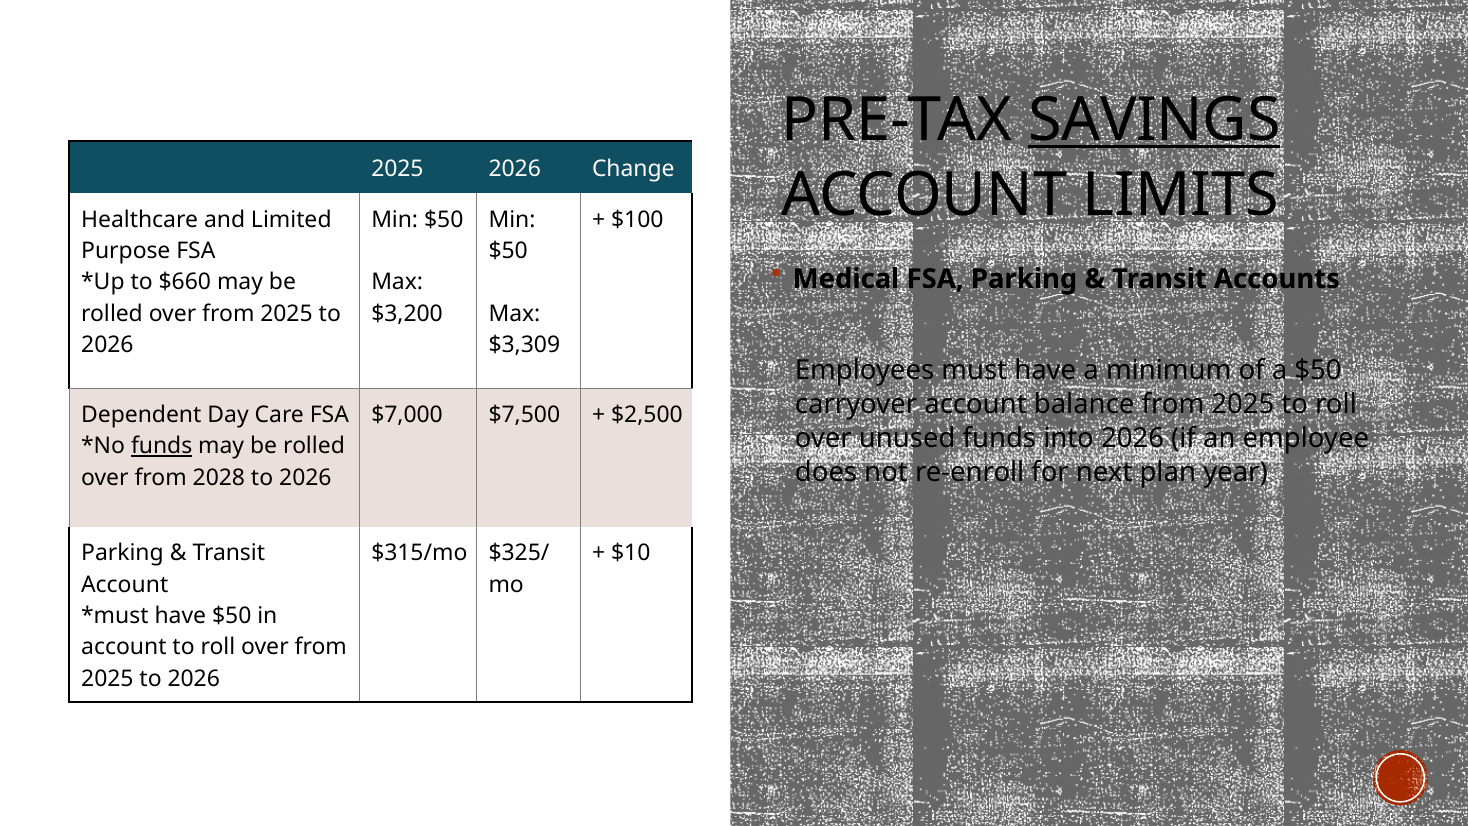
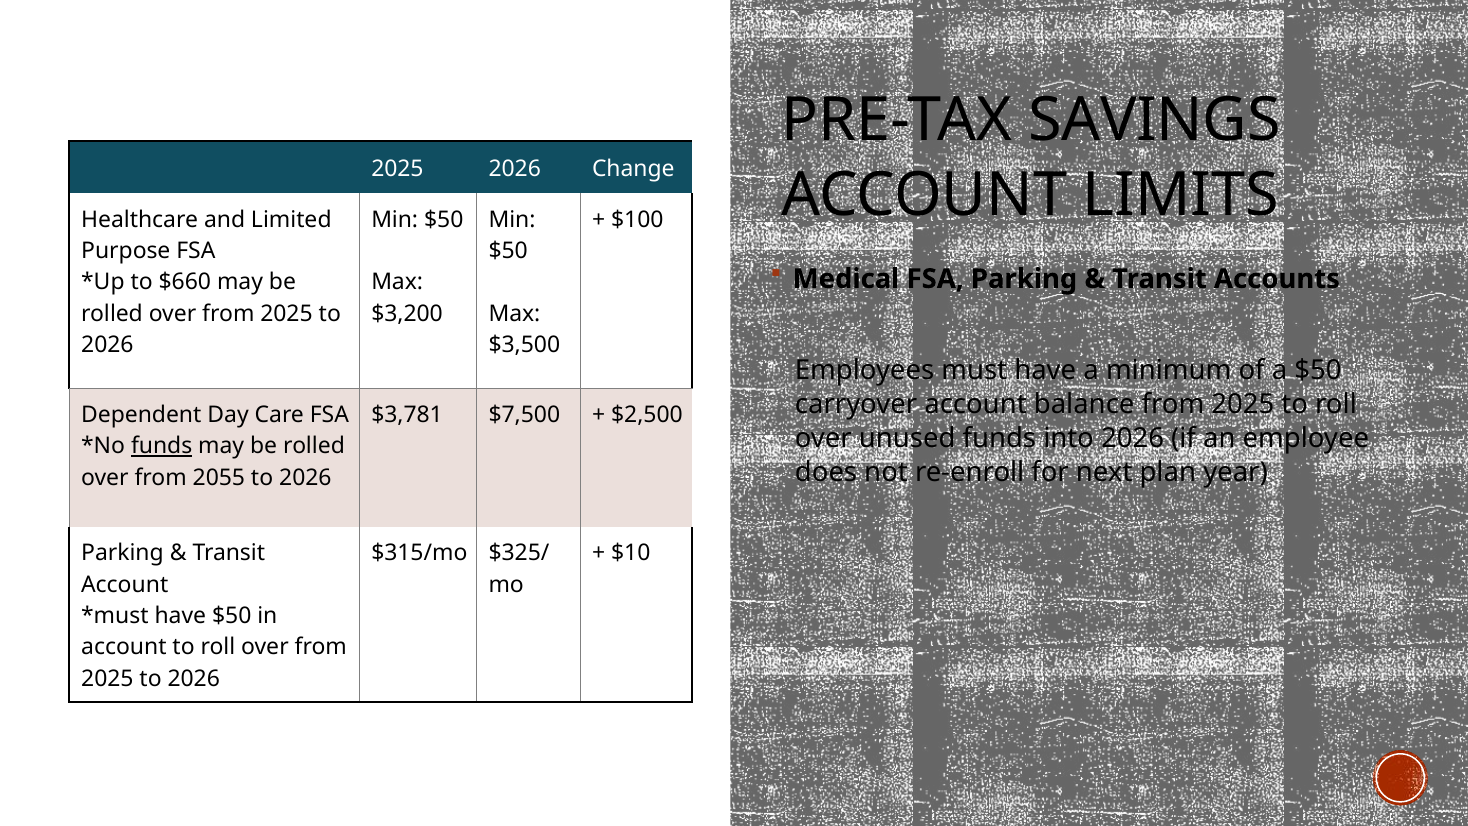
SAVINGS underline: present -> none (1154, 120)
$3,309: $3,309 -> $3,500 (524, 345)
$7,000: $7,000 -> $3,781 (407, 415)
2028: 2028 -> 2055 (219, 478)
